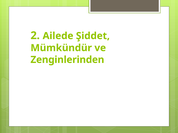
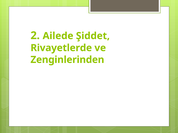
Mümkündür: Mümkündür -> Rivayetlerde (61, 48)
